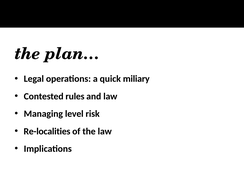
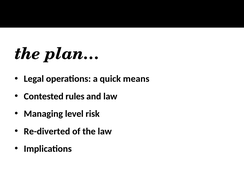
miliary: miliary -> means (136, 79)
Re-localities: Re-localities -> Re-diverted (47, 131)
